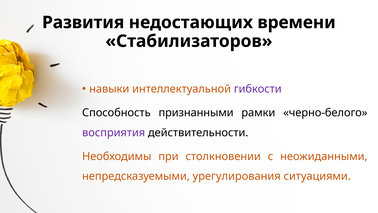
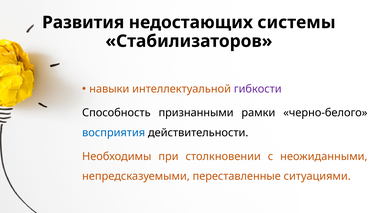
времени: времени -> системы (296, 22)
восприятия colour: purple -> blue (114, 132)
урегулирования: урегулирования -> переставленные (237, 176)
